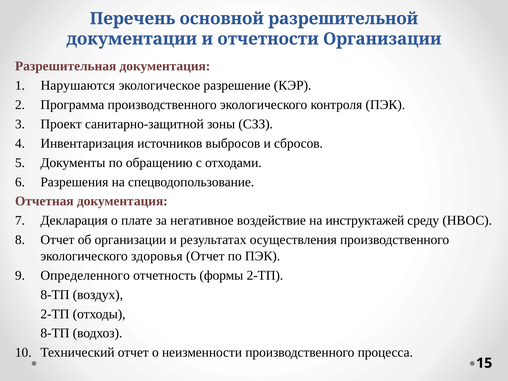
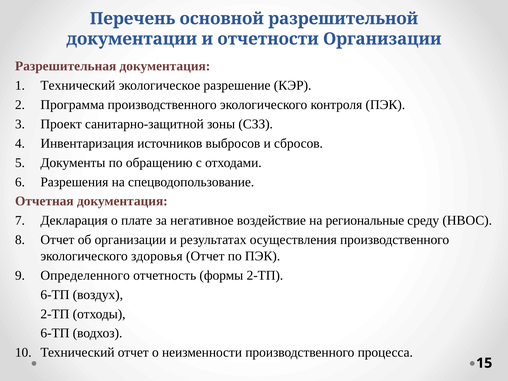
Нарушаются: Нарушаются -> Технический (78, 85)
инструктажей: инструктажей -> региональные (365, 221)
8-ТП: 8-ТП -> 6-ТП (55, 295)
8-ТП: 8-ТП -> 6-ТП (55, 333)
